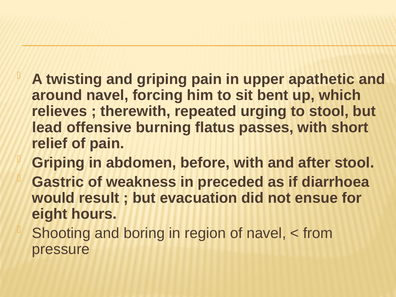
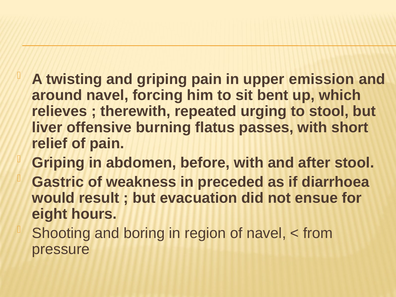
apathetic: apathetic -> emission (322, 79)
lead: lead -> liver (47, 127)
